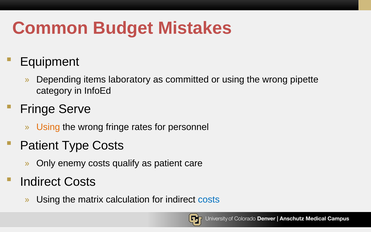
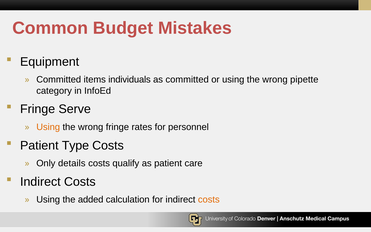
Depending: Depending -> Committed (59, 80)
laboratory: laboratory -> individuals (130, 80)
enemy: enemy -> details (72, 163)
matrix: matrix -> added (91, 200)
costs colour: blue -> orange (209, 200)
